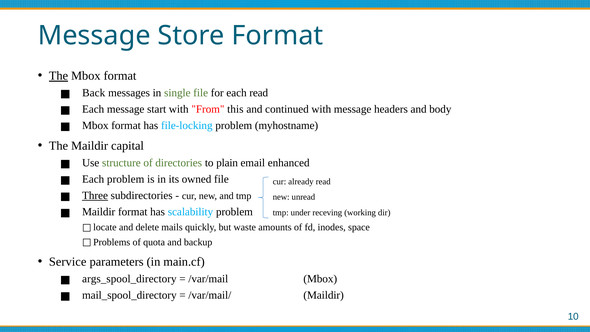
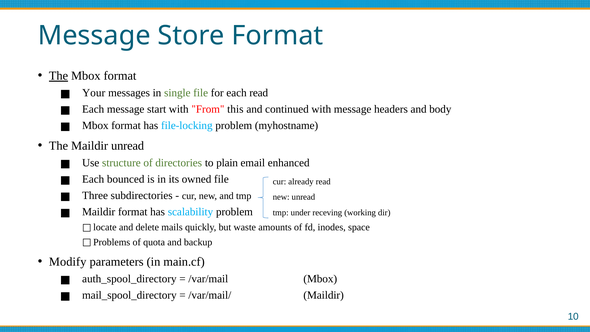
Back: Back -> Your (94, 93)
Maildir capital: capital -> unread (128, 146)
Each problem: problem -> bounced (126, 179)
Three underline: present -> none (95, 195)
Service: Service -> Modify (68, 262)
args_spool_directory: args_spool_directory -> auth_spool_directory (129, 279)
